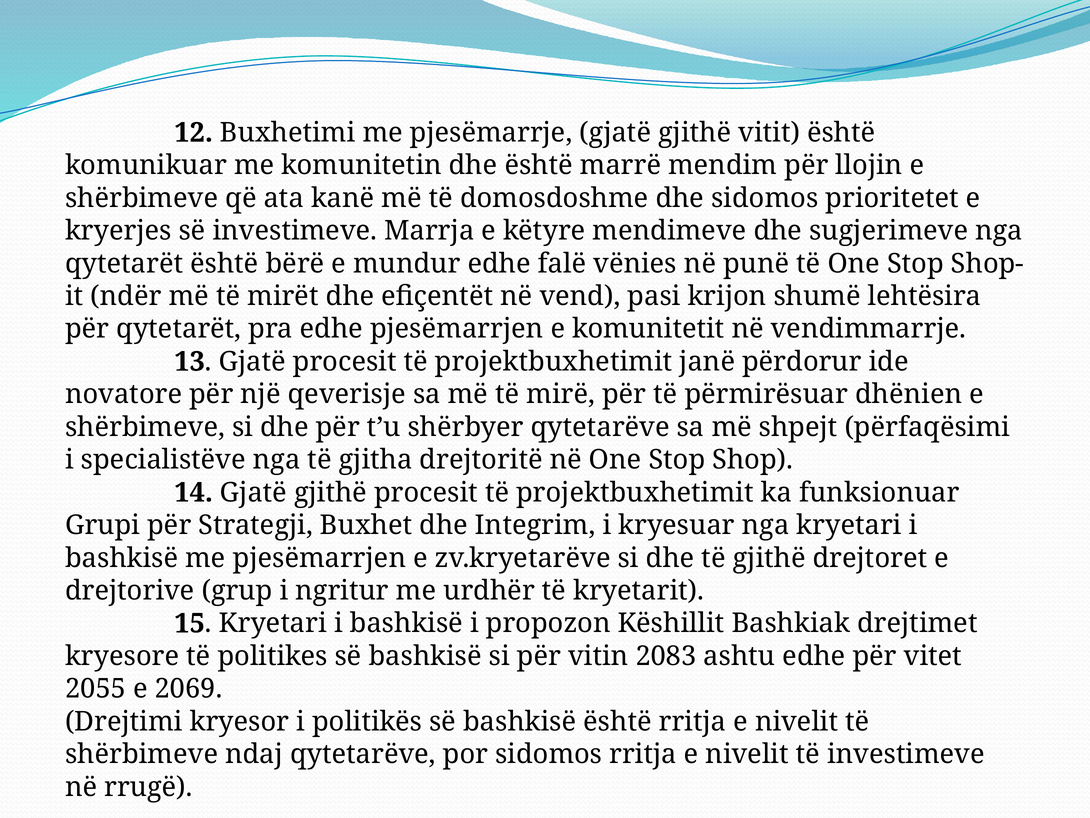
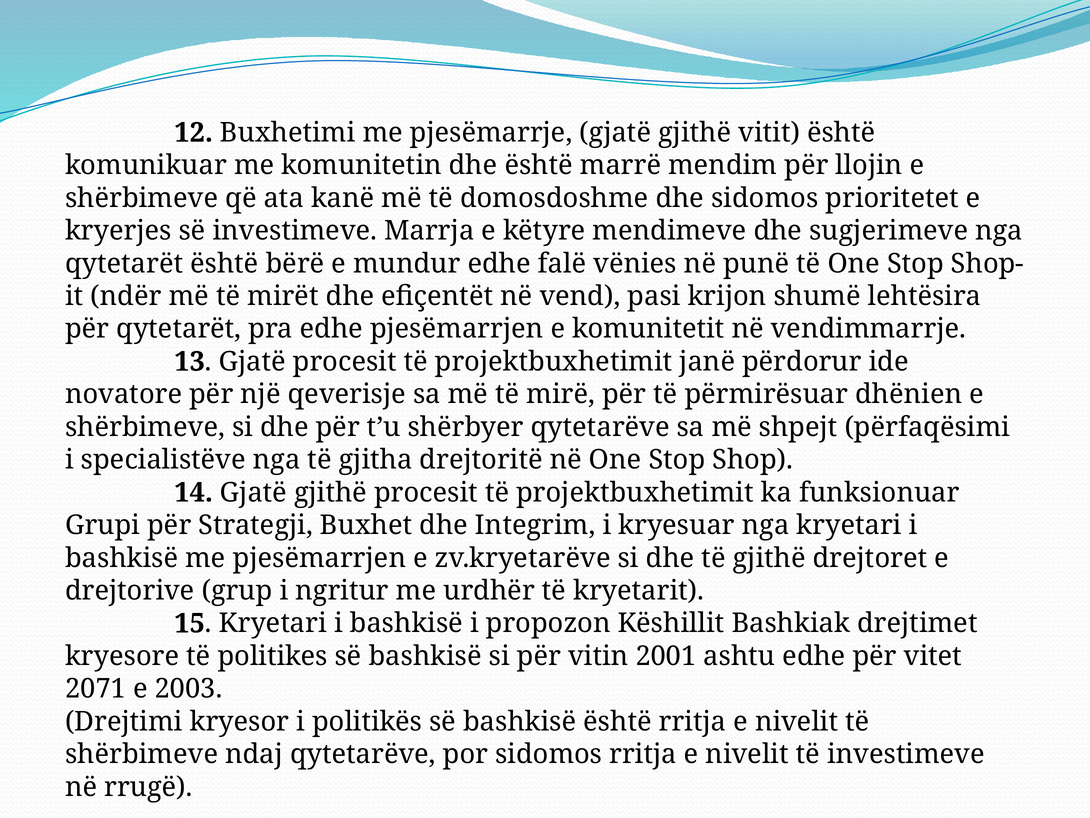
2083: 2083 -> 2001 (666, 656)
2055: 2055 -> 2071 (96, 688)
2069: 2069 -> 2003 (189, 688)
